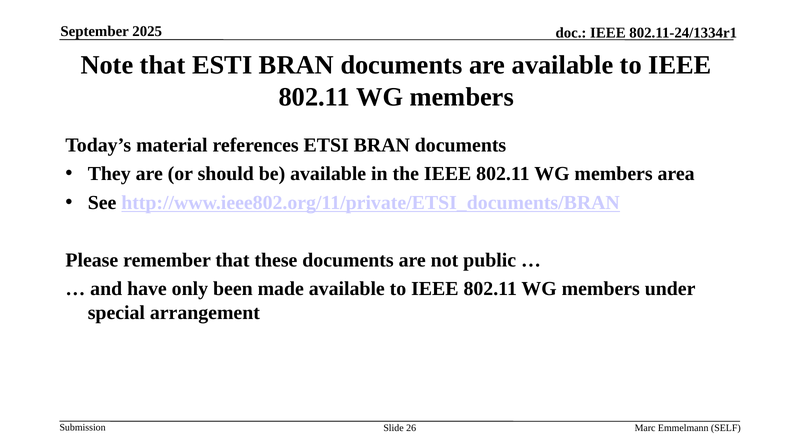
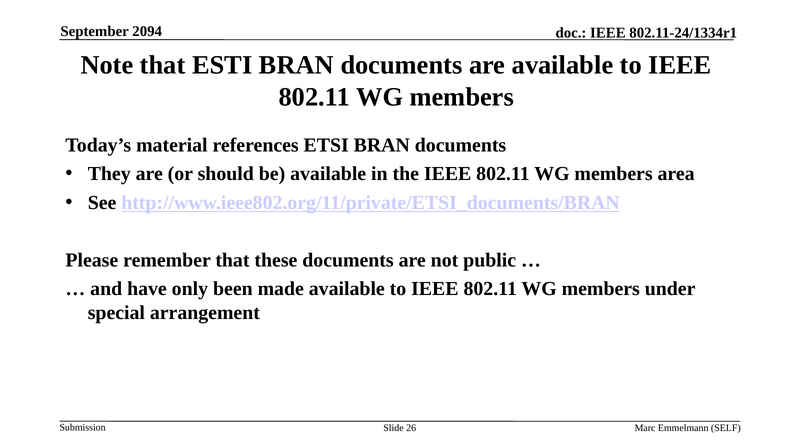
2025: 2025 -> 2094 (147, 32)
